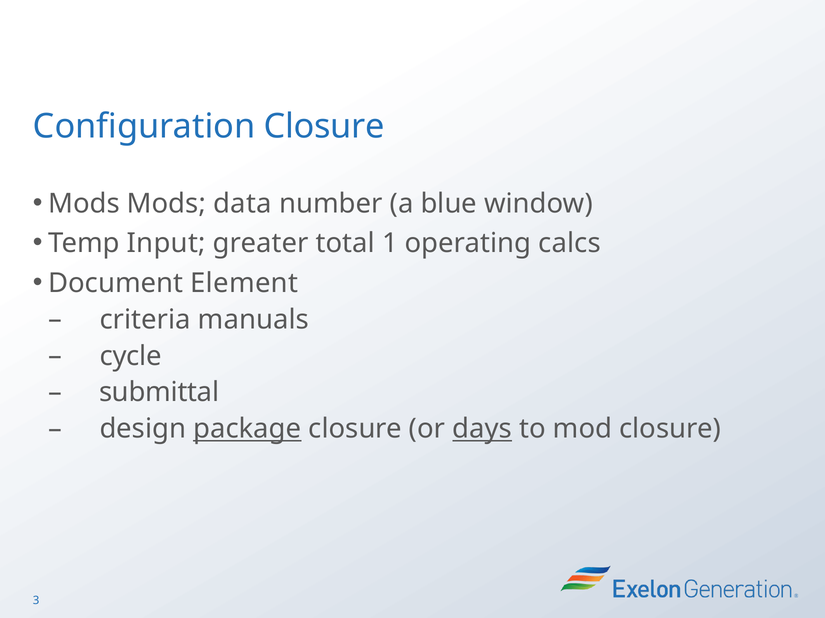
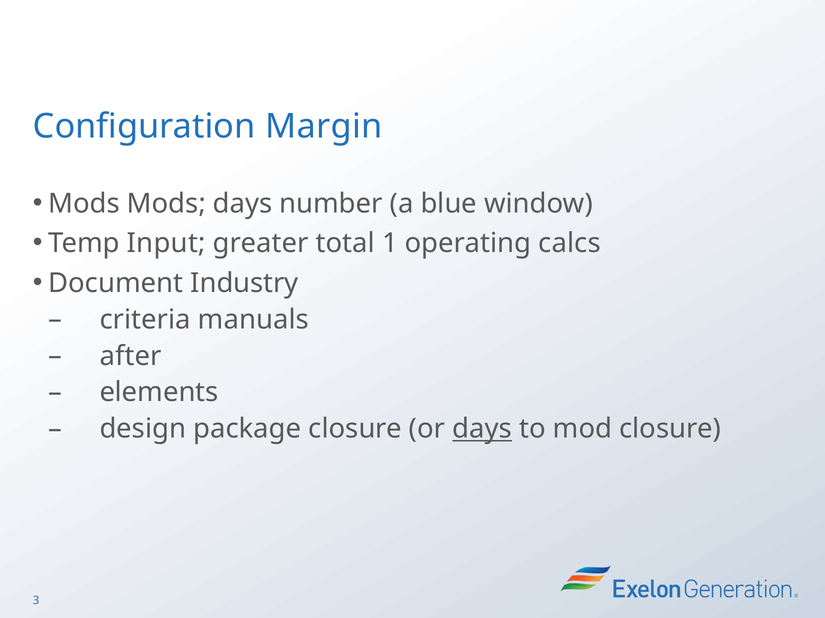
Configuration Closure: Closure -> Margin (324, 126)
Mods data: data -> days (243, 204)
Element: Element -> Industry (244, 284)
cycle: cycle -> after (130, 356)
submittal: submittal -> elements (159, 393)
package underline: present -> none (247, 429)
